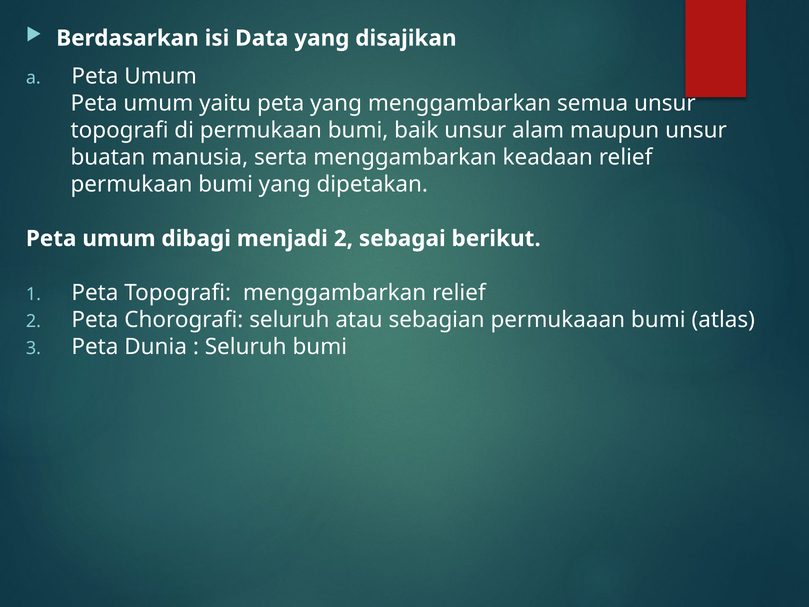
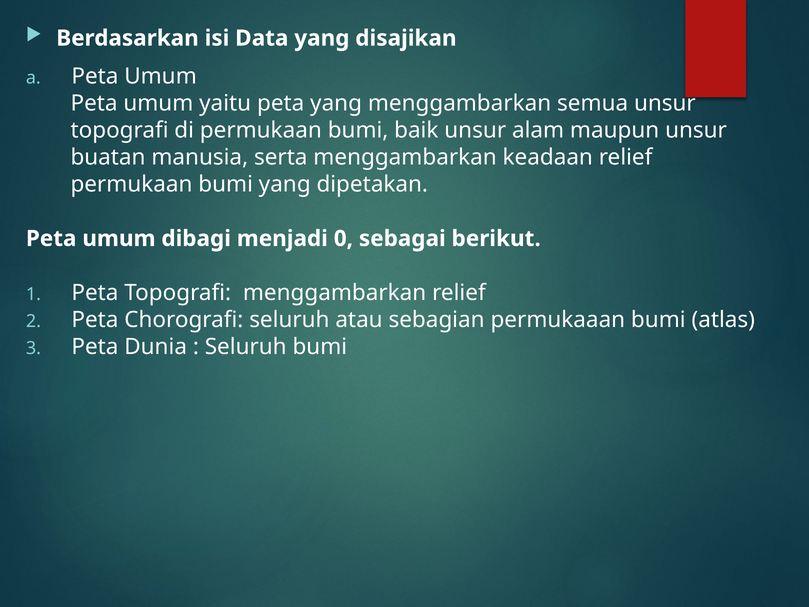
menjadi 2: 2 -> 0 (343, 238)
